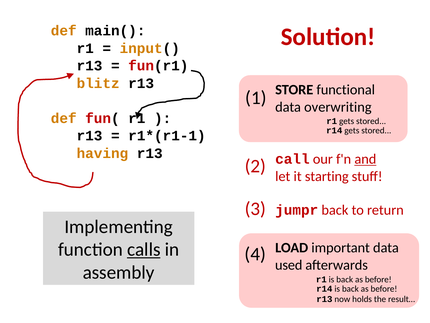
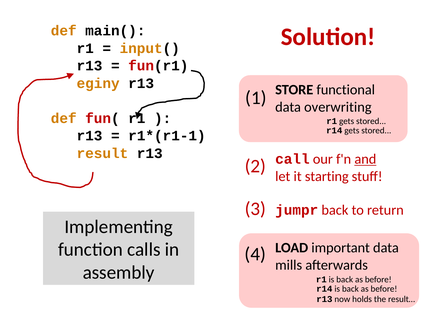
blitz: blitz -> eginy (98, 83)
having: having -> result (102, 153)
calls underline: present -> none (144, 249)
used: used -> mills (289, 265)
